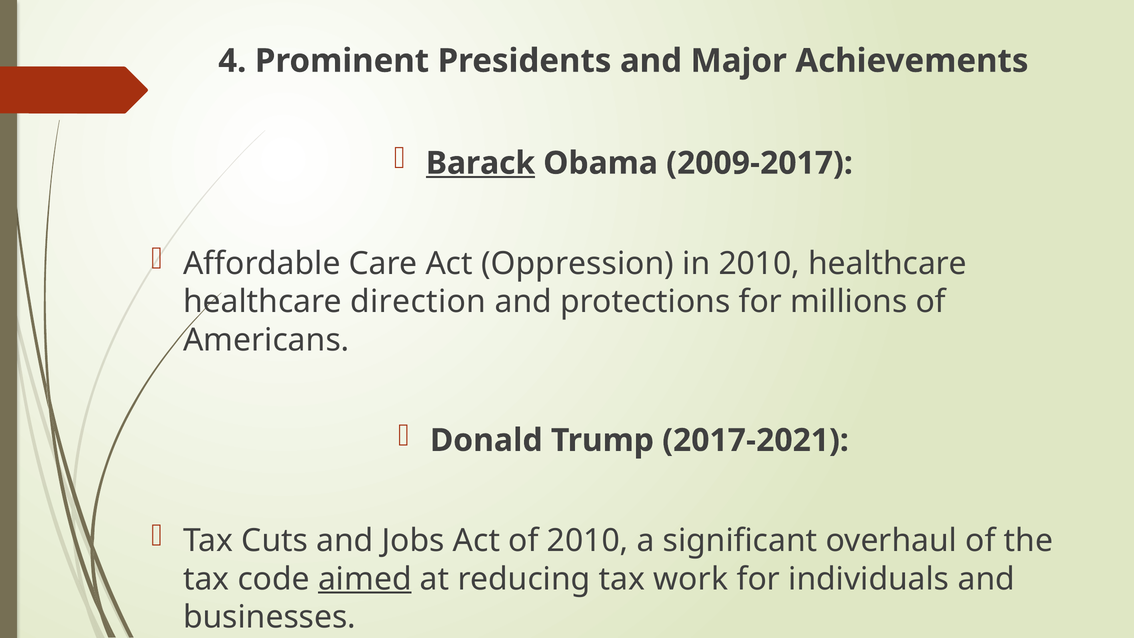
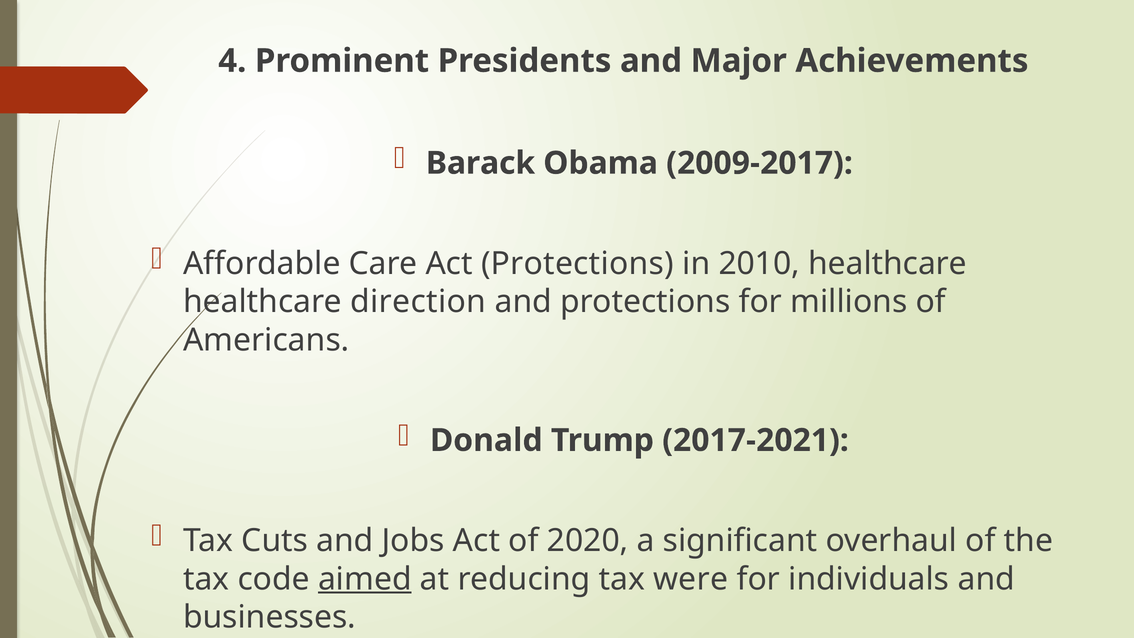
Barack underline: present -> none (480, 163)
Act Oppression: Oppression -> Protections (577, 263)
of 2010: 2010 -> 2020 (588, 541)
work: work -> were (691, 579)
